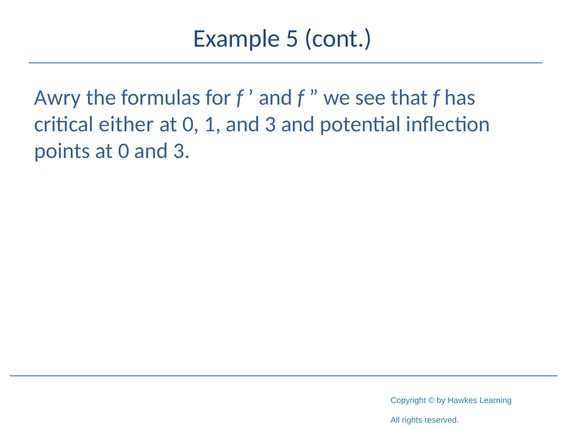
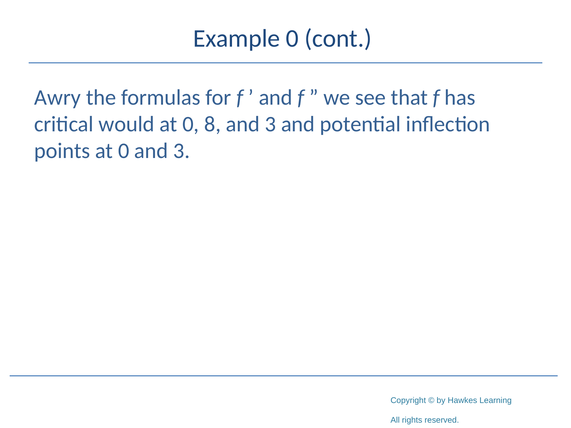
Example 5: 5 -> 0 (292, 38)
either: either -> would (127, 124)
1: 1 -> 8 (212, 124)
